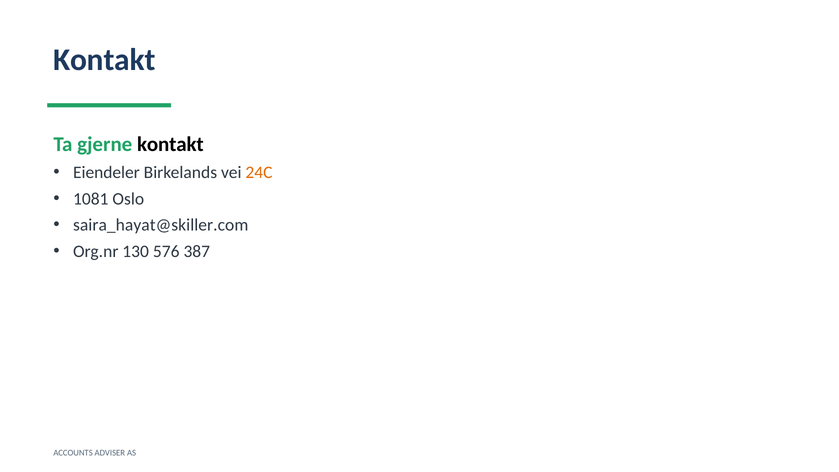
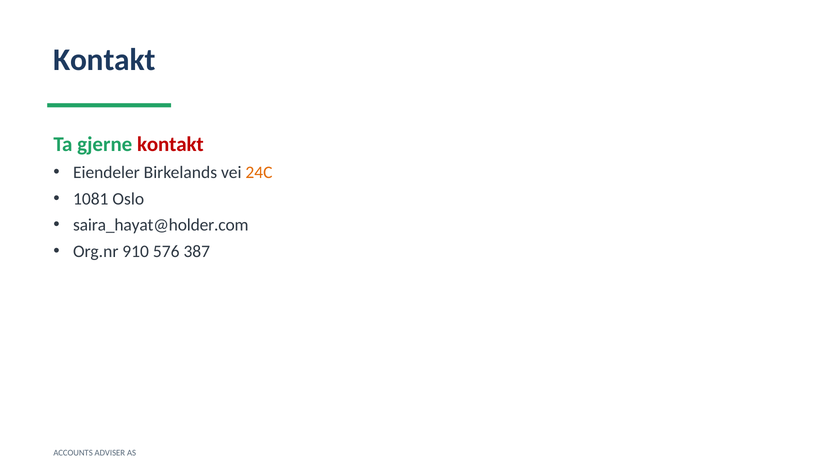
kontakt colour: black -> red (170, 144)
saira_hayat@skiller.com: saira_hayat@skiller.com -> saira_hayat@holder.com (161, 225)
130: 130 -> 910 (136, 251)
